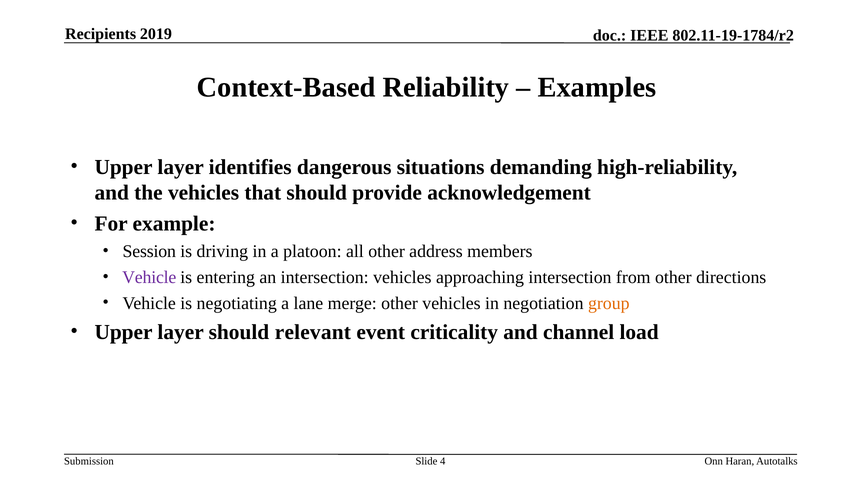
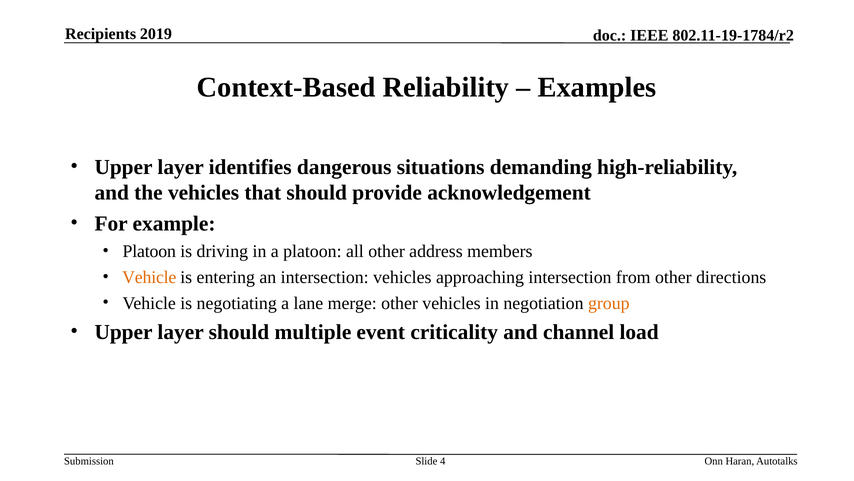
Session: Session -> Platoon (149, 251)
Vehicle colour: purple -> orange (149, 277)
relevant: relevant -> multiple (313, 332)
